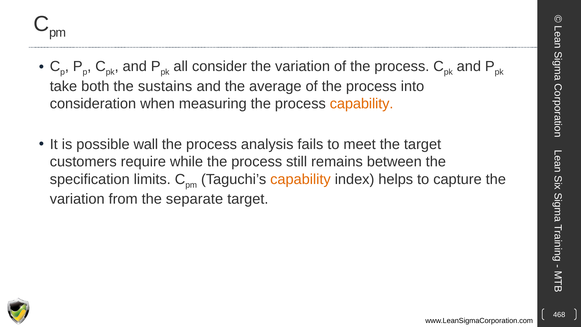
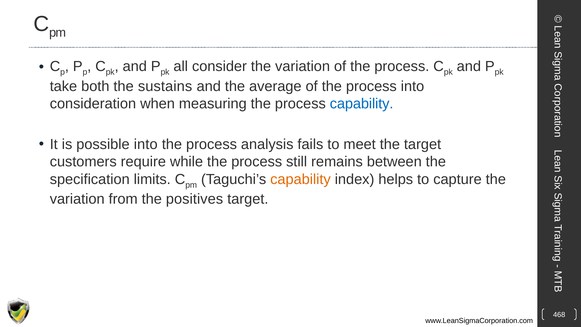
capability colour: orange -> blue (362, 104)
possible wall: wall -> into (146, 144)
separate: separate -> positives (195, 199)
